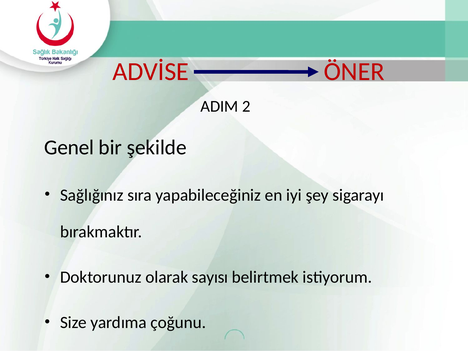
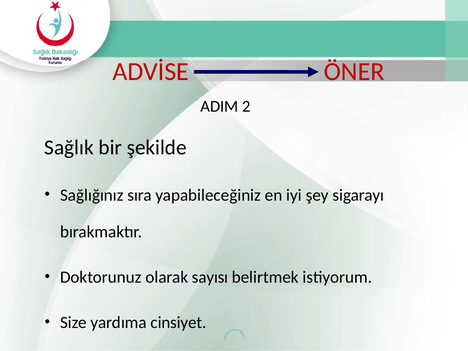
Genel: Genel -> Sağlık (69, 147)
çoğunu: çoğunu -> cinsiyet (179, 323)
